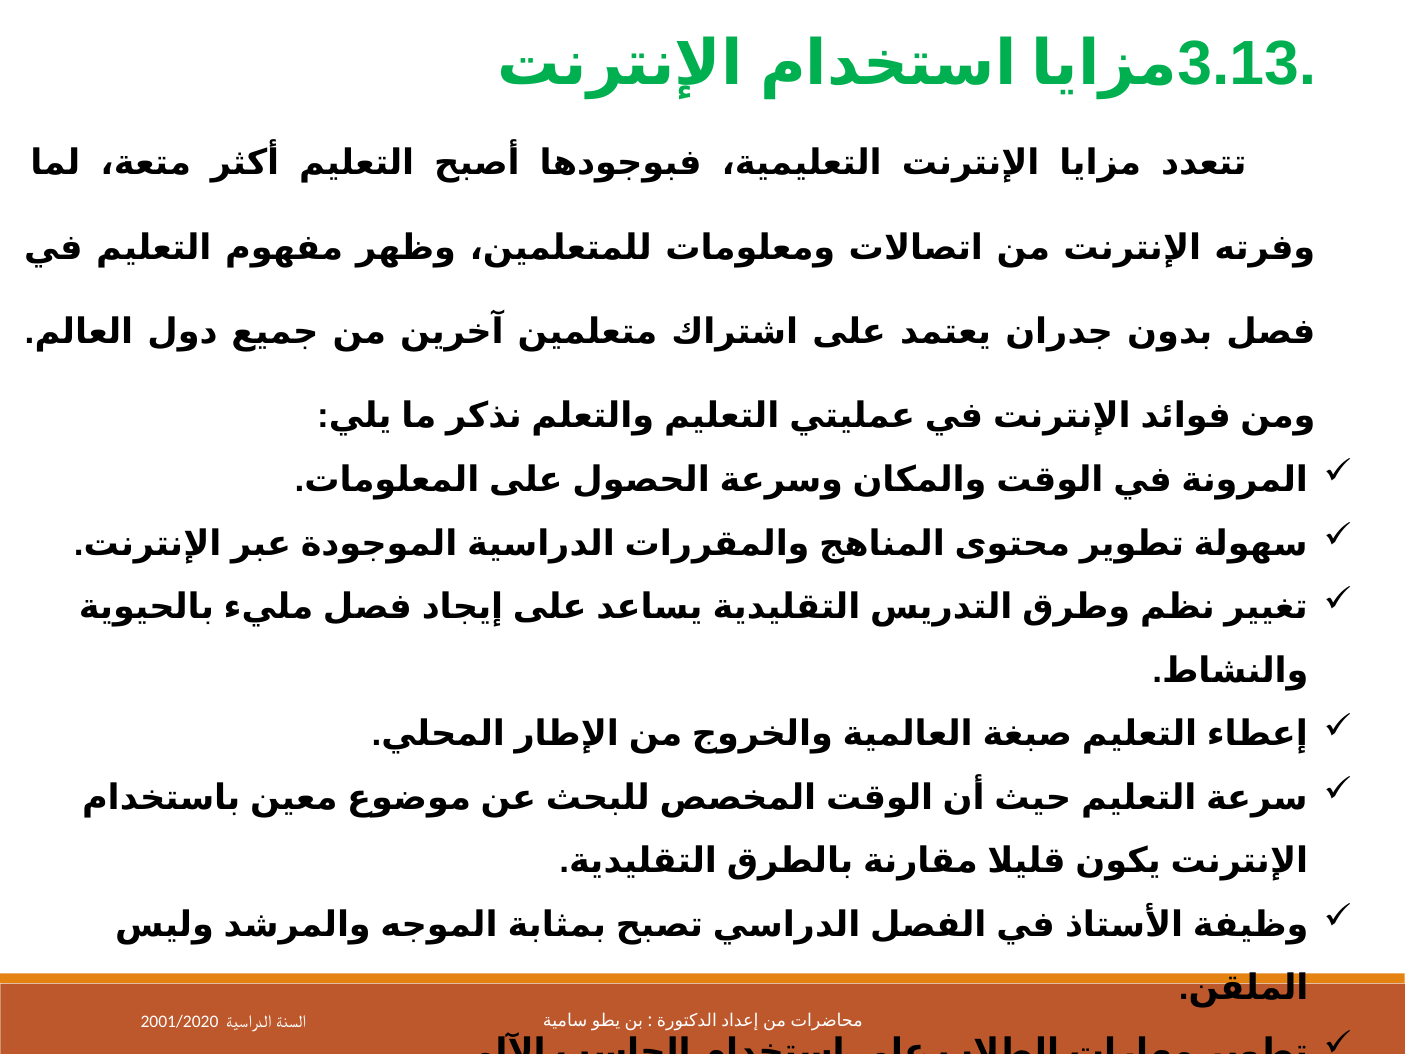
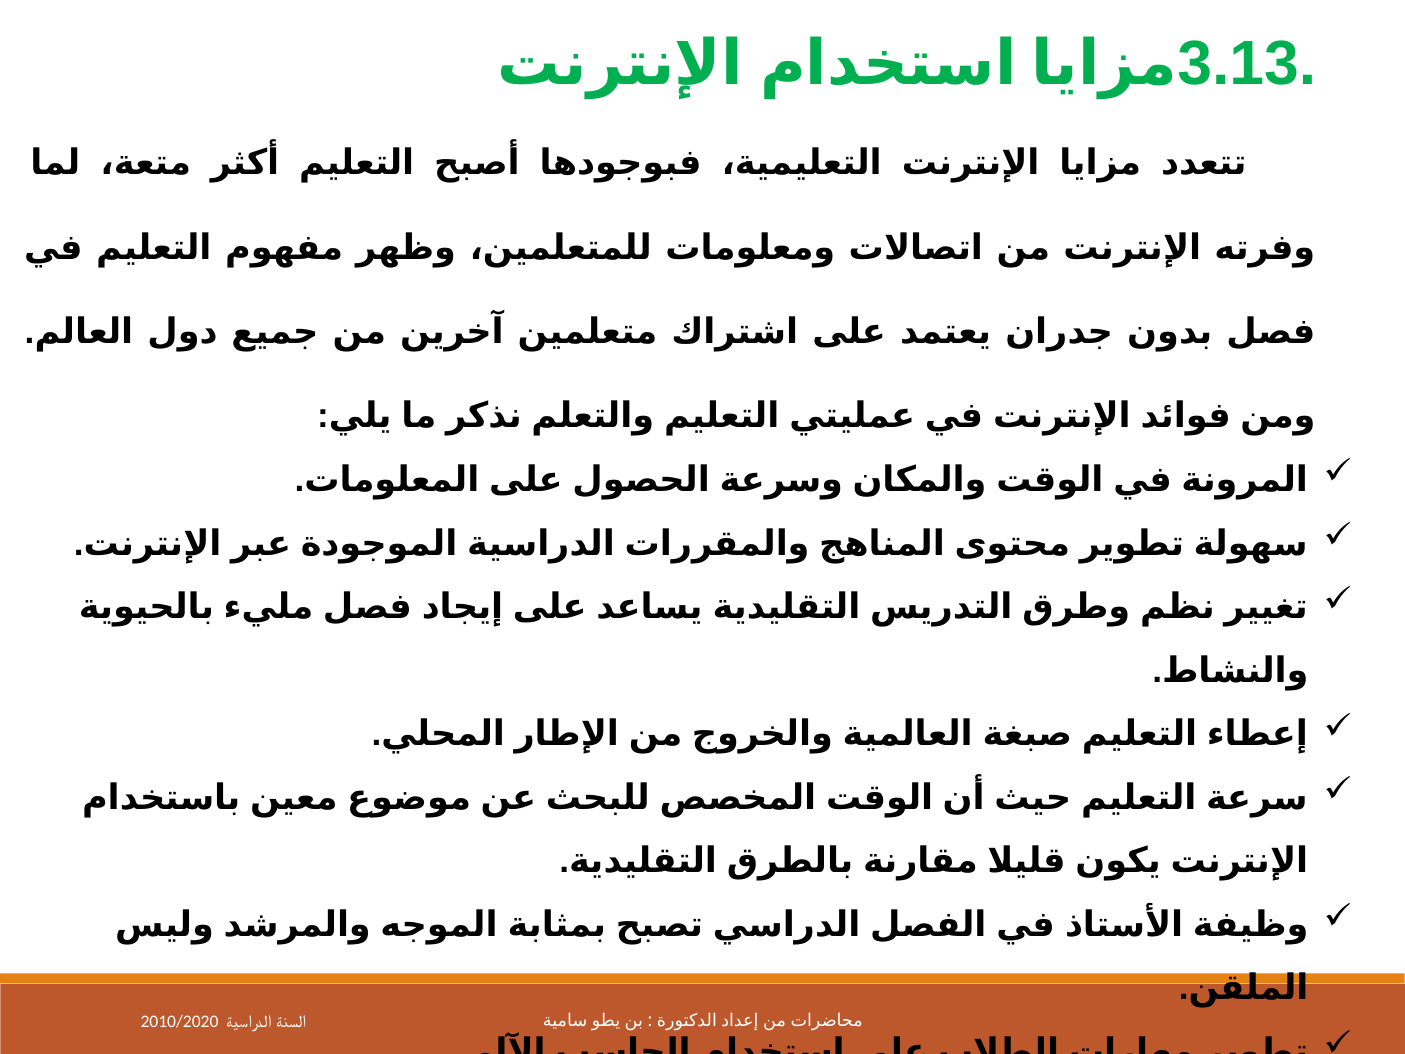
2001/2020: 2001/2020 -> 2010/2020 (179, 1022)
